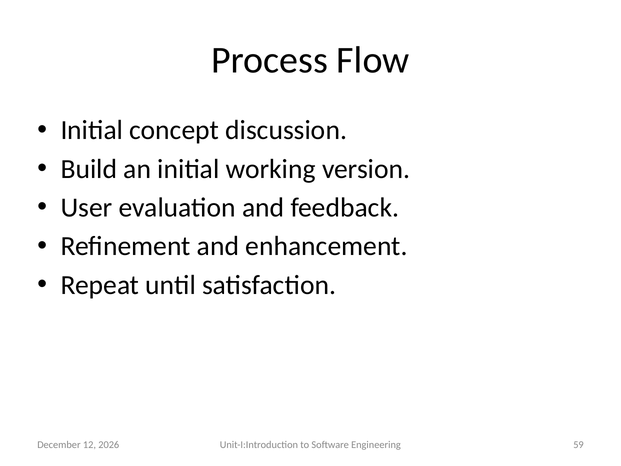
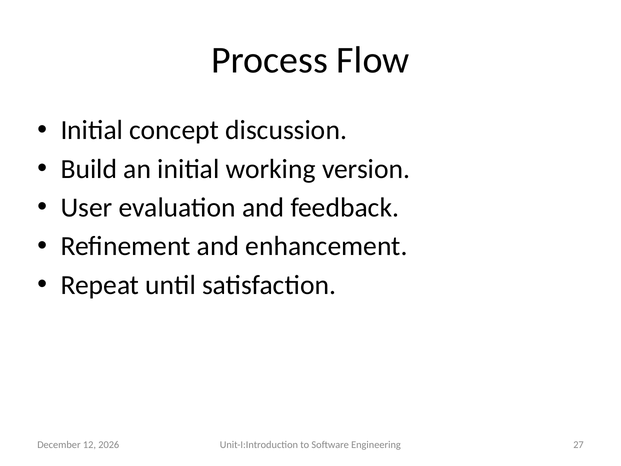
59: 59 -> 27 (578, 445)
